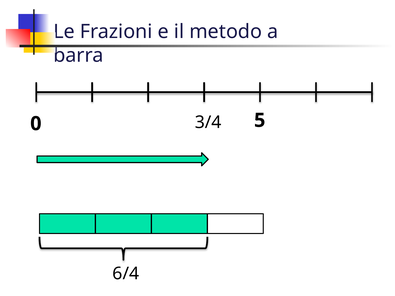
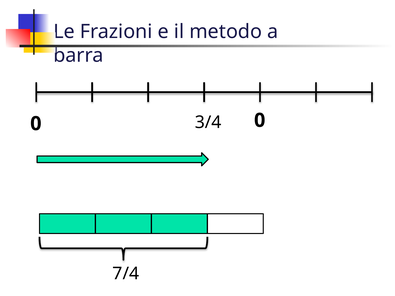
0 5: 5 -> 0 (260, 120)
6/4: 6/4 -> 7/4 (126, 274)
